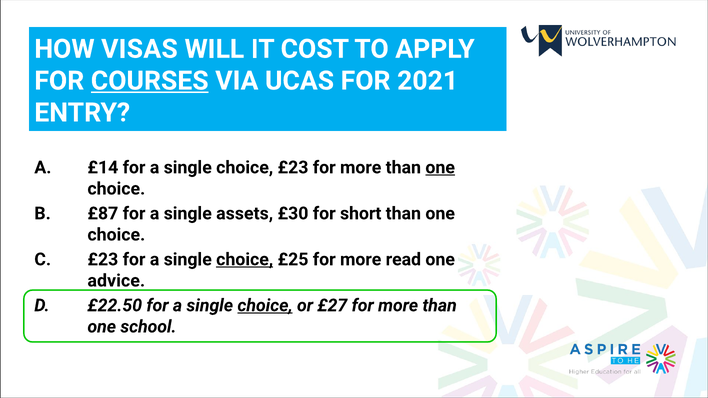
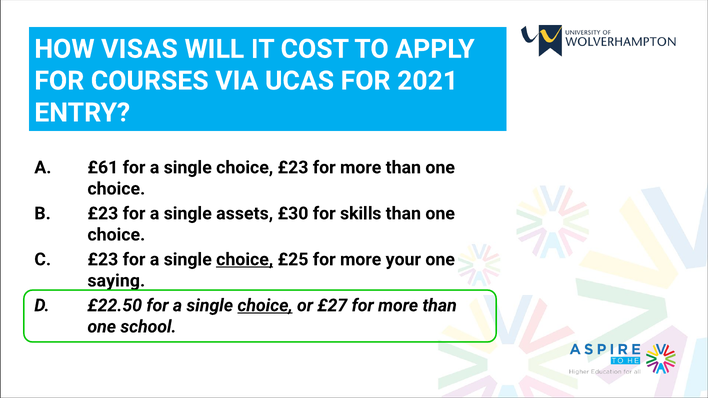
COURSES underline: present -> none (150, 81)
£14: £14 -> £61 (103, 168)
one underline: present -> none (440, 168)
£87: £87 -> £23 (103, 214)
short: short -> skills (361, 214)
read: read -> your (403, 260)
advice: advice -> saying (116, 281)
